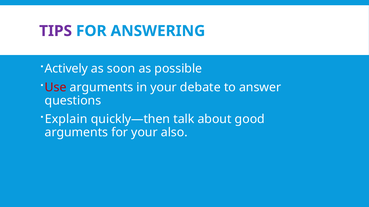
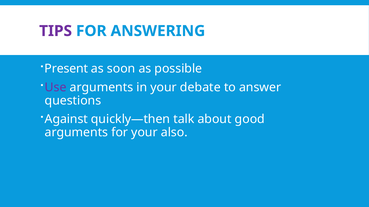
Actively: Actively -> Present (66, 69)
Use colour: red -> purple (56, 88)
Explain: Explain -> Against (66, 119)
